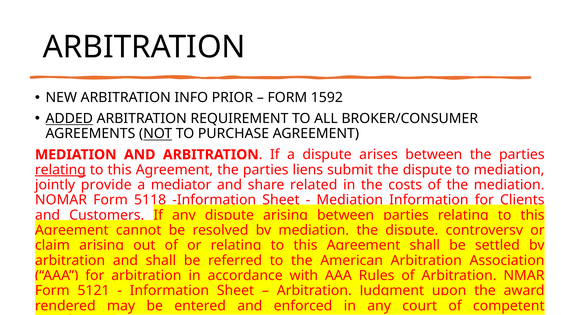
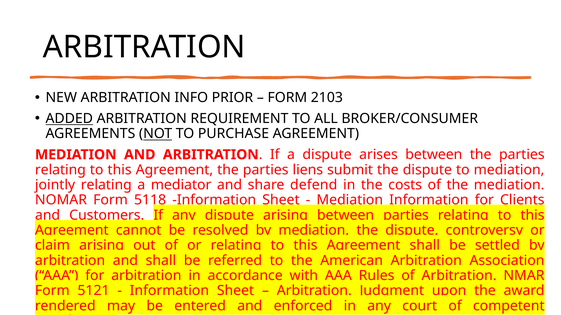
1592: 1592 -> 2103 (327, 98)
relating underline: present -> none (60, 170)
jointly provide: provide -> relating (106, 185)
related: related -> defend (314, 185)
